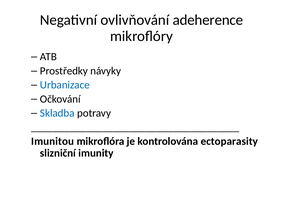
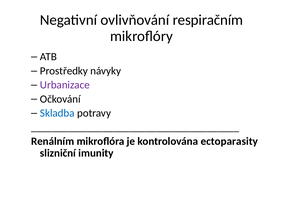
adeherence: adeherence -> respiračním (208, 20)
Urbanizace colour: blue -> purple (65, 85)
Imunitou: Imunitou -> Renálním (53, 141)
